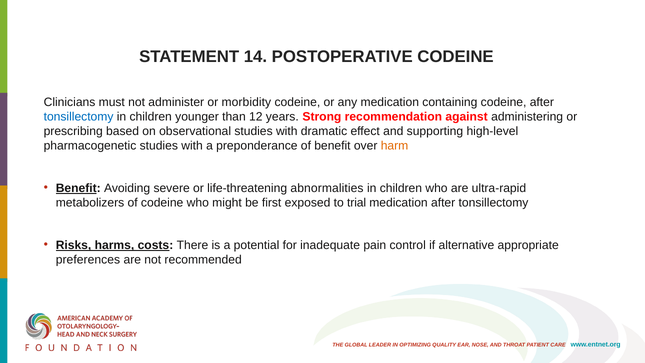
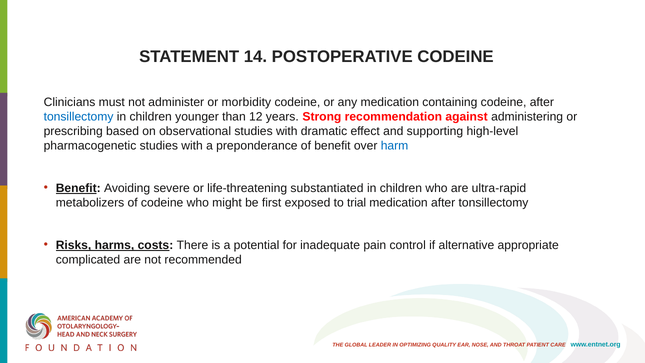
harm colour: orange -> blue (395, 146)
abnormalities: abnormalities -> substantiated (327, 188)
preferences: preferences -> complicated (88, 260)
